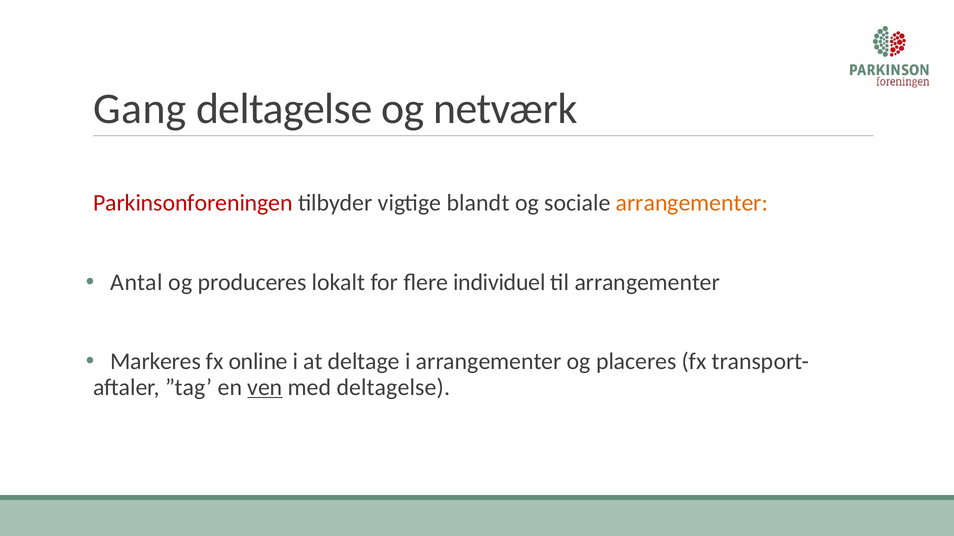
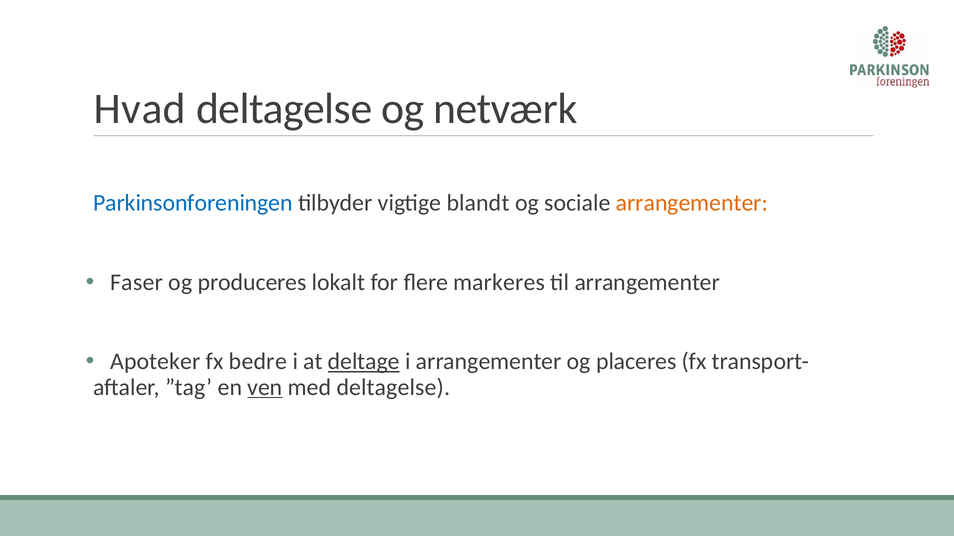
Gang: Gang -> Hvad (140, 109)
Parkinsonforeningen colour: red -> blue (193, 203)
Antal: Antal -> Faser (137, 283)
individuel: individuel -> markeres (499, 283)
Markeres: Markeres -> Apoteker (155, 362)
online: online -> bedre (258, 362)
deltage underline: none -> present (364, 362)
